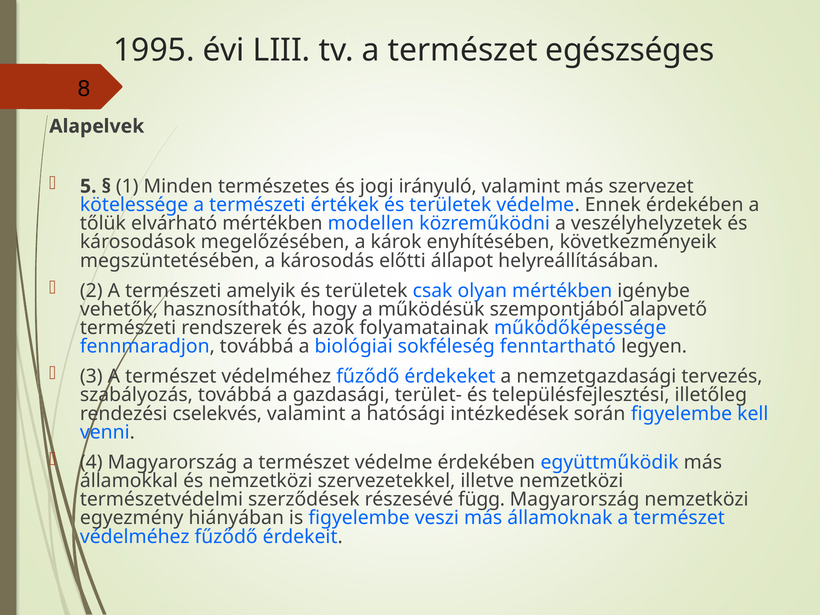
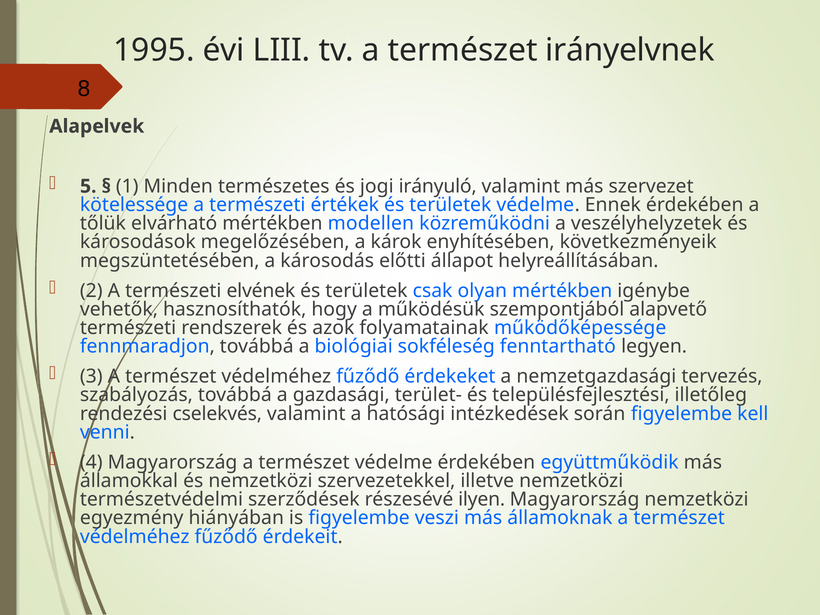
egészséges: egészséges -> irányelvnek (630, 50)
amelyik: amelyik -> elvének (261, 291)
függ: függ -> ilyen (482, 499)
